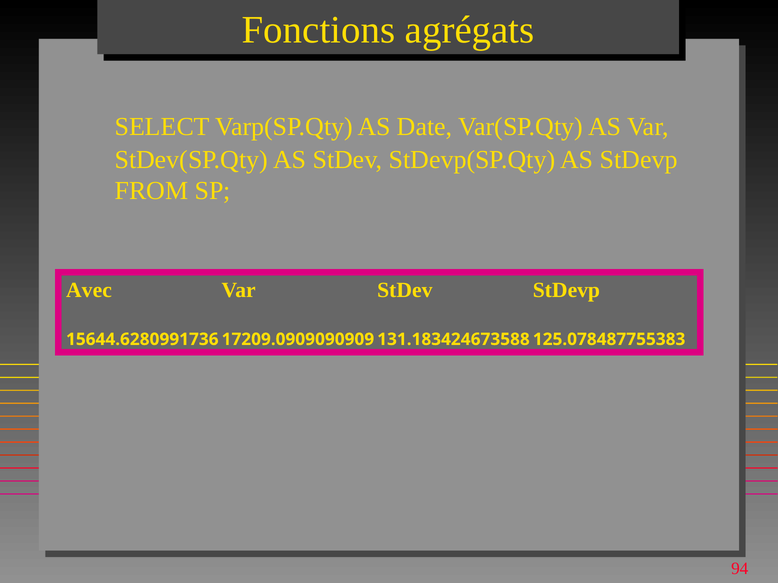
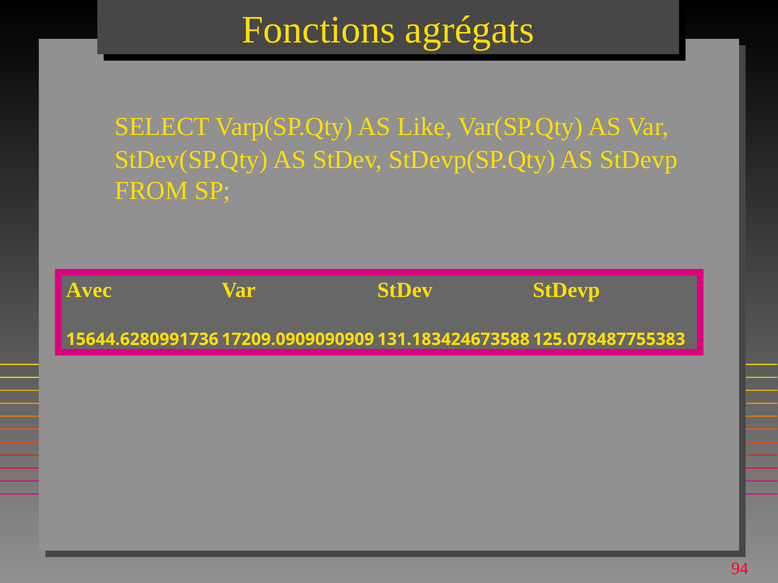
Date: Date -> Like (425, 127)
